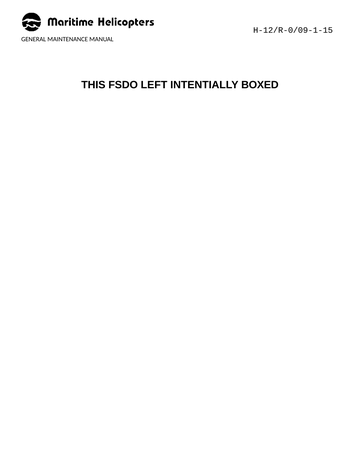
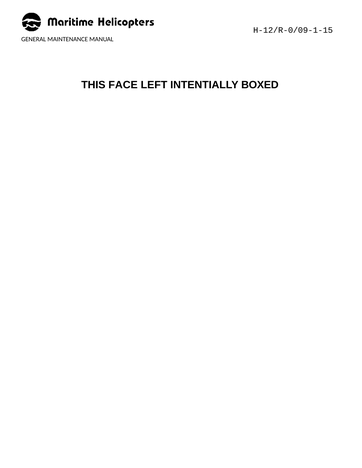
FSDO: FSDO -> FACE (123, 85)
